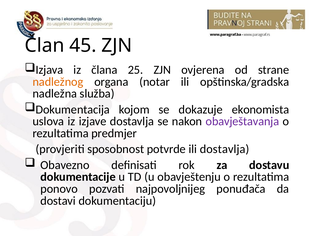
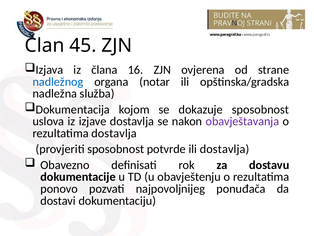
25: 25 -> 16 (135, 70)
nadležnog colour: orange -> blue (58, 82)
dokazuje ekonomista: ekonomista -> sposobnost (260, 109)
rezultatima predmjer: predmjer -> dostavlja (114, 133)
